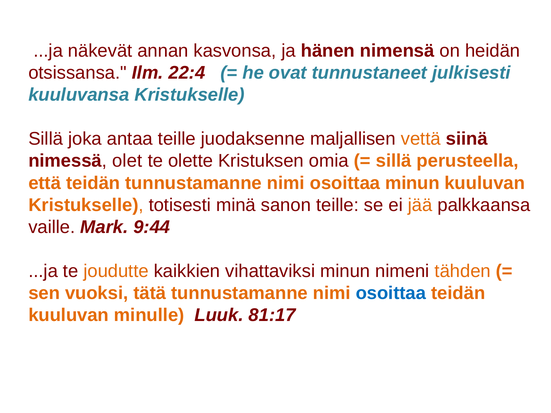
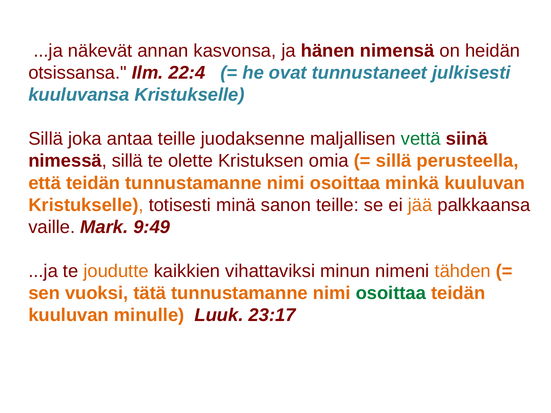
vettä colour: orange -> green (421, 139)
nimessä olet: olet -> sillä (127, 161)
osoittaa minun: minun -> minkä (412, 183)
9:44: 9:44 -> 9:49 (152, 227)
osoittaa colour: blue -> green (391, 293)
81:17: 81:17 -> 23:17 (272, 315)
